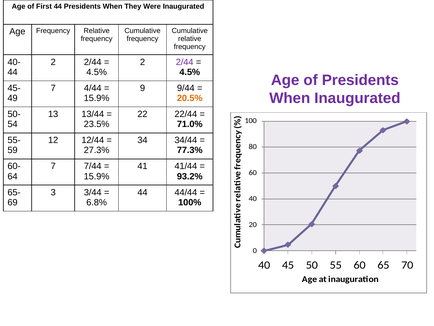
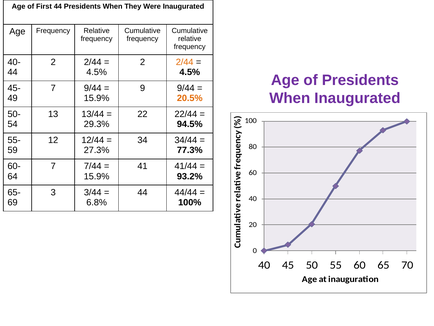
2/44 colour: purple -> orange (185, 62)
7 4/44: 4/44 -> 9/44 (93, 88)
23.5%: 23.5% -> 29.3% (97, 124)
71.0%: 71.0% -> 94.5% (190, 124)
